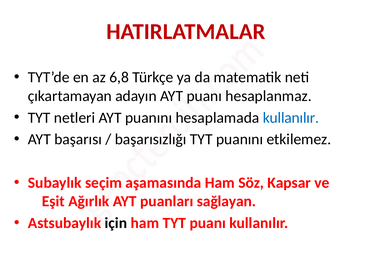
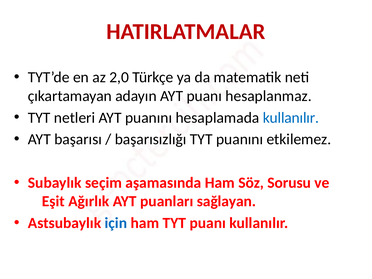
6,8: 6,8 -> 2,0 (119, 77)
Kapsar: Kapsar -> Sorusu (289, 183)
için colour: black -> blue (116, 223)
